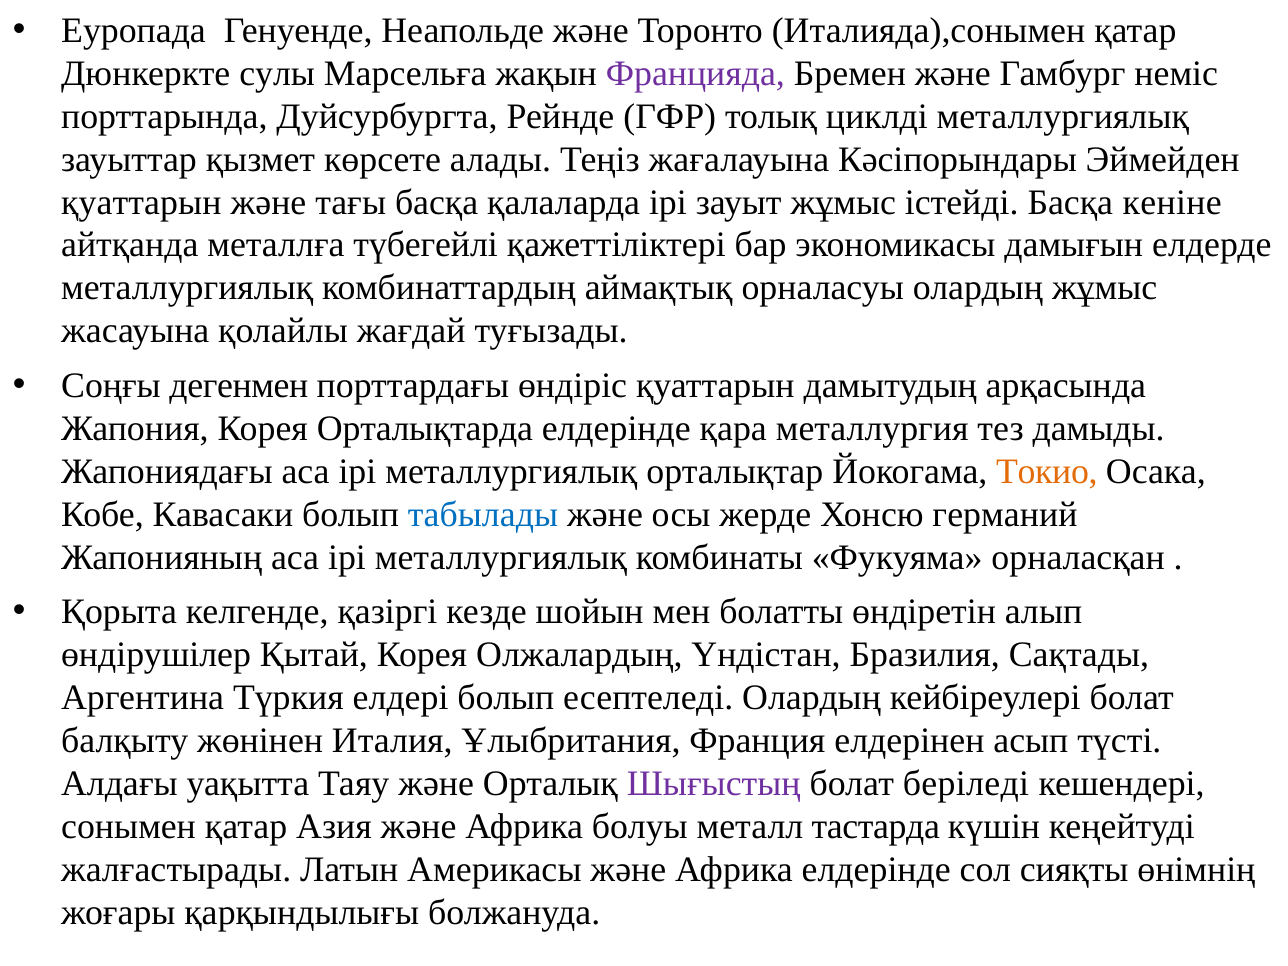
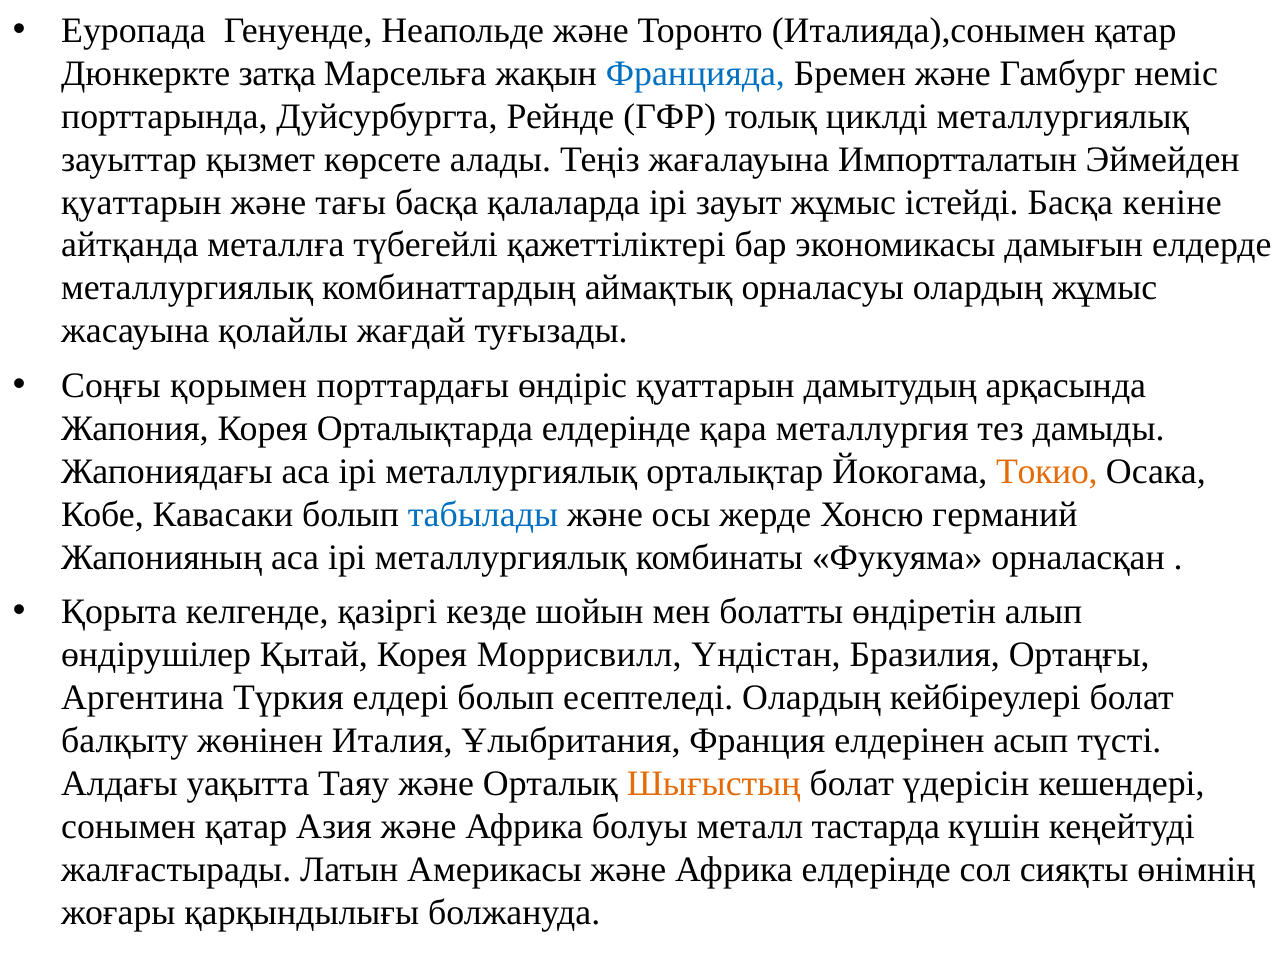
сулы: сулы -> затқа (277, 73)
Францияда colour: purple -> blue (695, 73)
Кәсіпорындары: Кәсіпорындары -> Импортталатын (958, 159)
дегенмен: дегенмен -> қорымен (239, 385)
Олжалардың: Олжалардың -> Моррисвилл (579, 655)
Сақтады: Сақтады -> Ортаңғы (1079, 655)
Шығыстың colour: purple -> orange (714, 784)
беріледі: беріледі -> үдерісін (966, 784)
